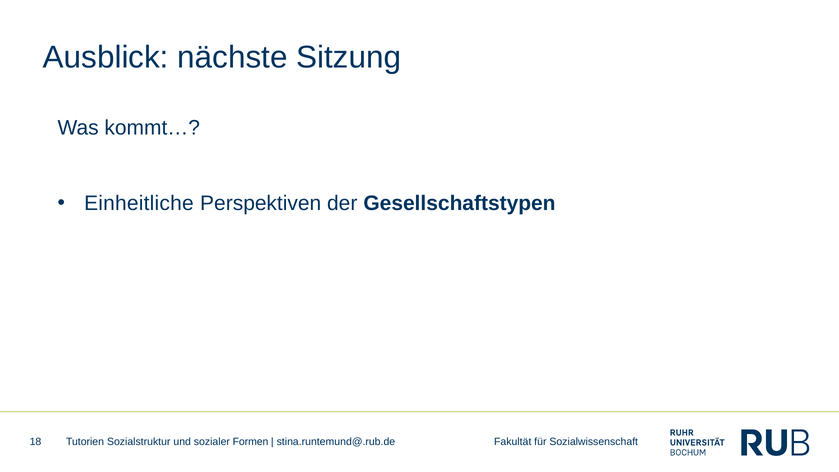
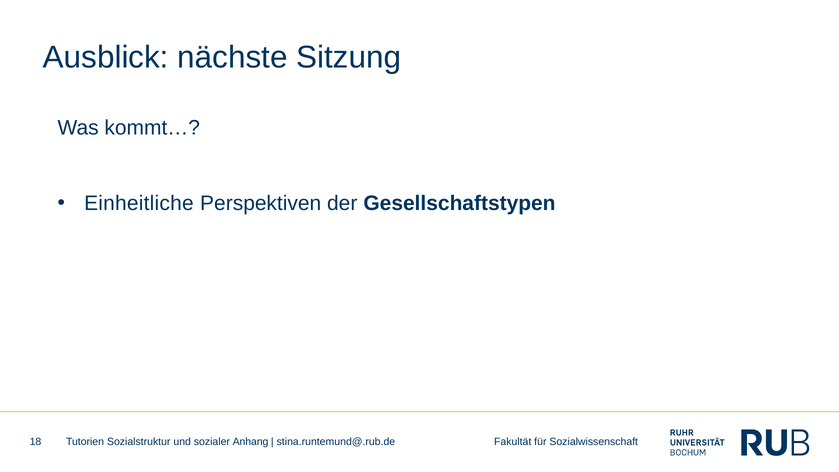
Formen: Formen -> Anhang (251, 442)
